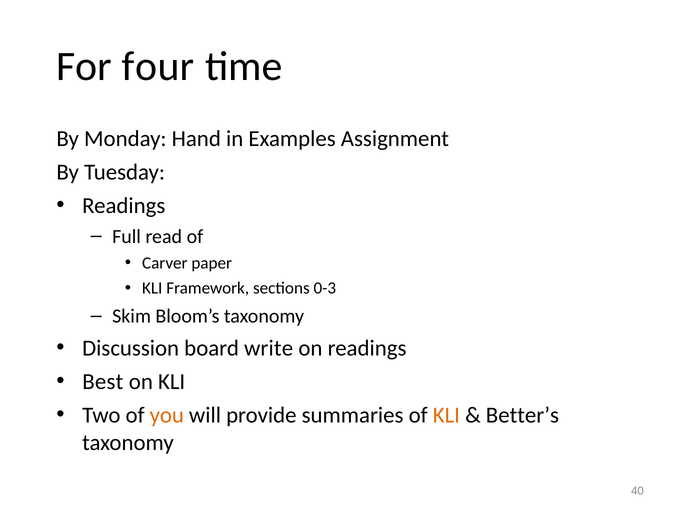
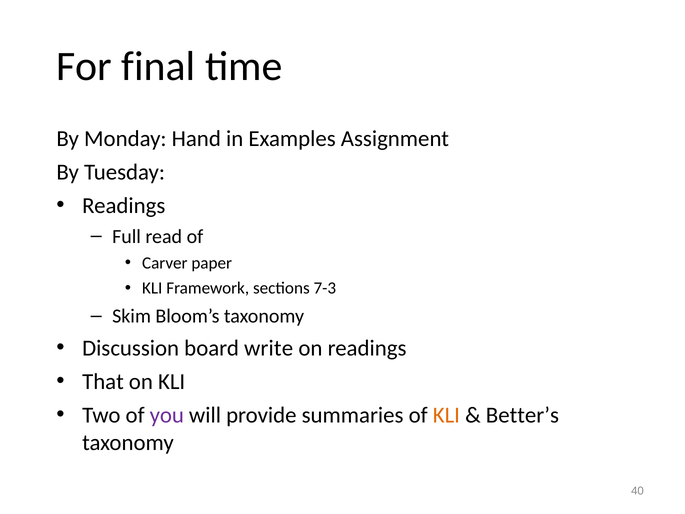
four: four -> final (158, 66)
0-3: 0-3 -> 7-3 (325, 288)
Best: Best -> That (103, 381)
you colour: orange -> purple (167, 415)
